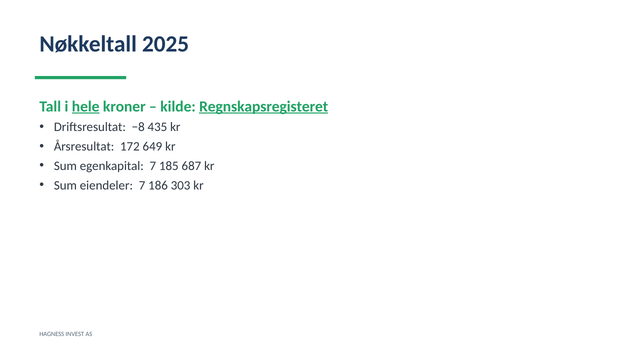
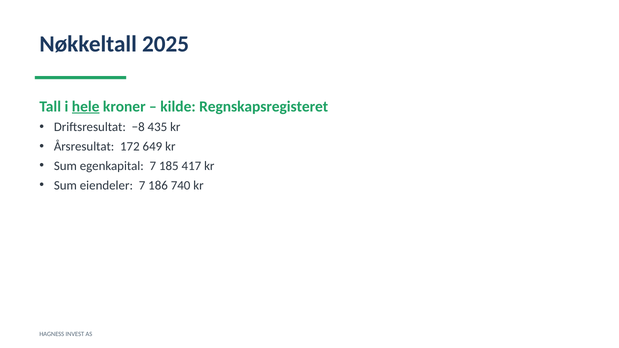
Regnskapsregisteret underline: present -> none (264, 107)
687: 687 -> 417 (191, 166)
303: 303 -> 740 (181, 185)
